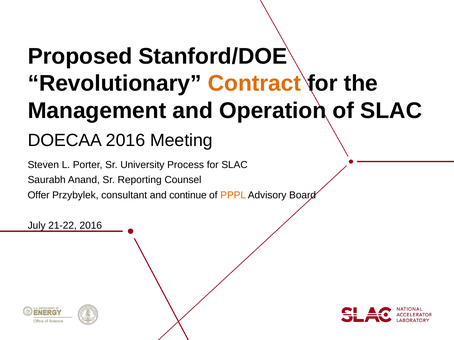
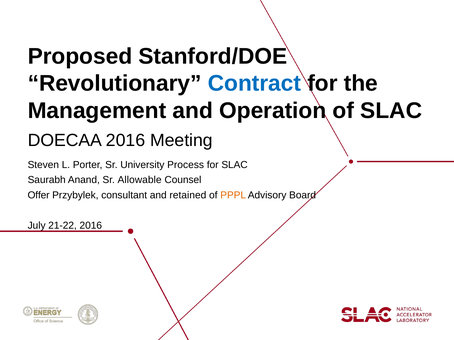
Contract colour: orange -> blue (254, 84)
Reporting: Reporting -> Allowable (140, 180)
continue: continue -> retained (188, 195)
